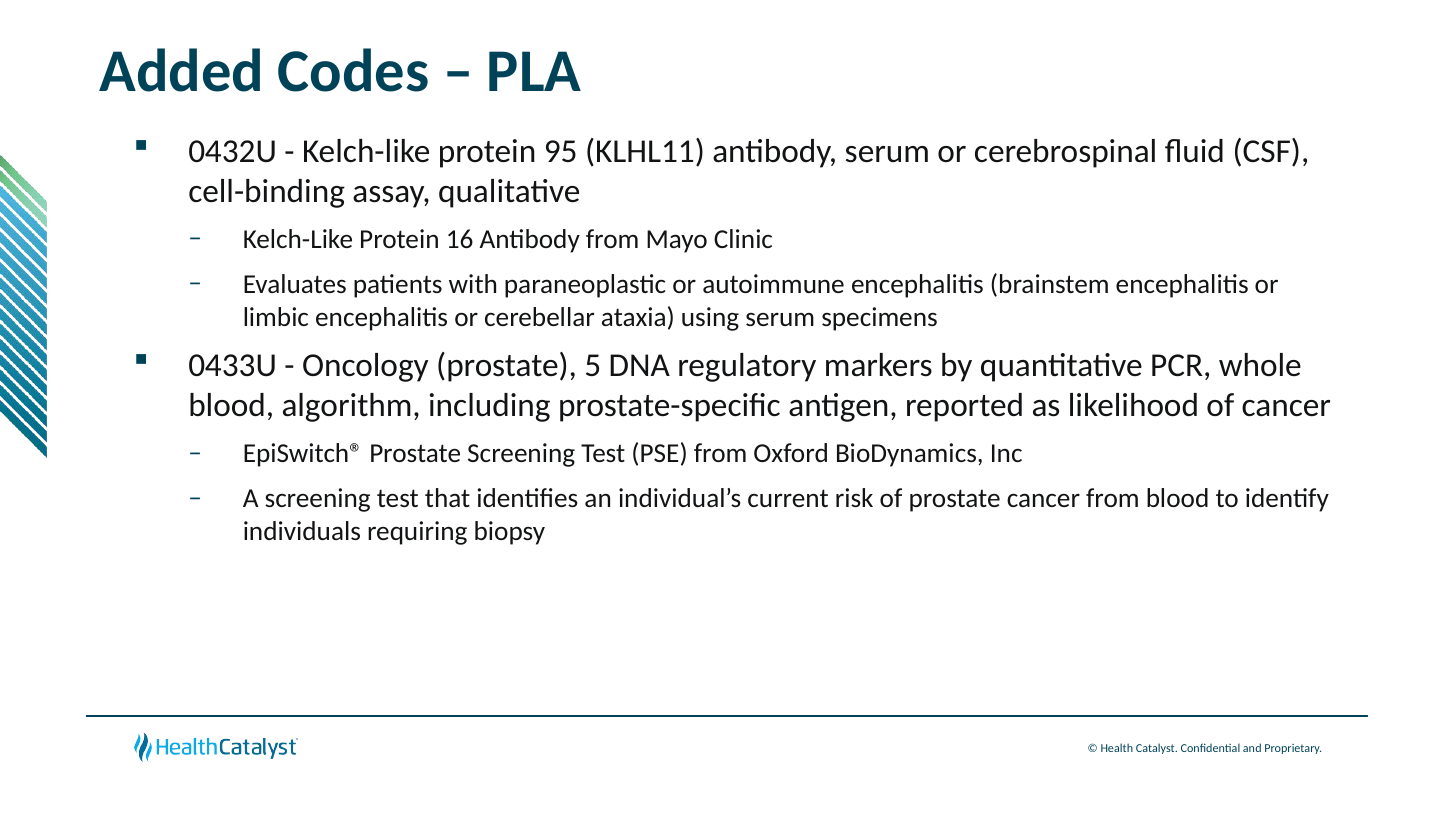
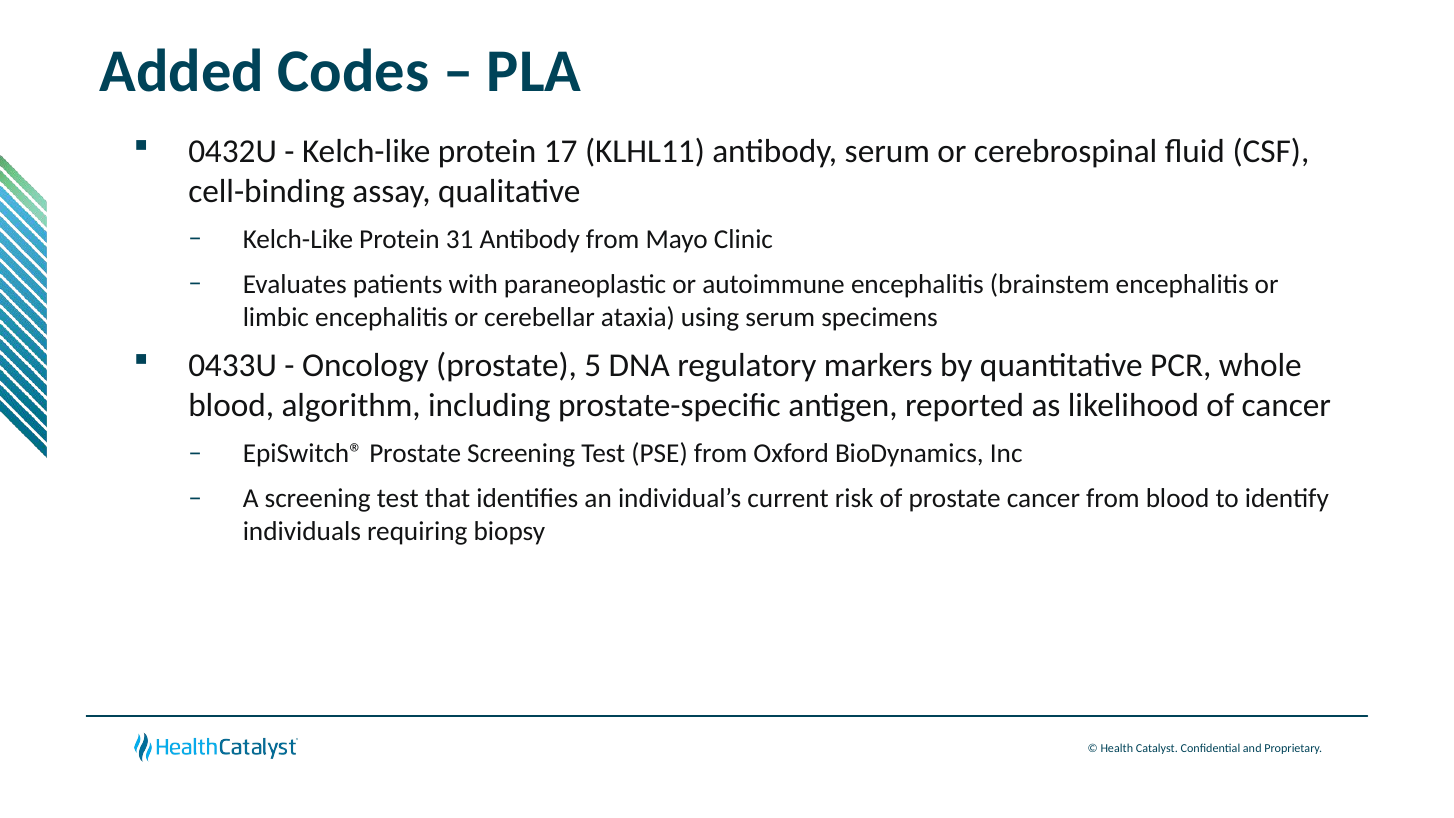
95: 95 -> 17 (561, 152)
16: 16 -> 31 (460, 239)
